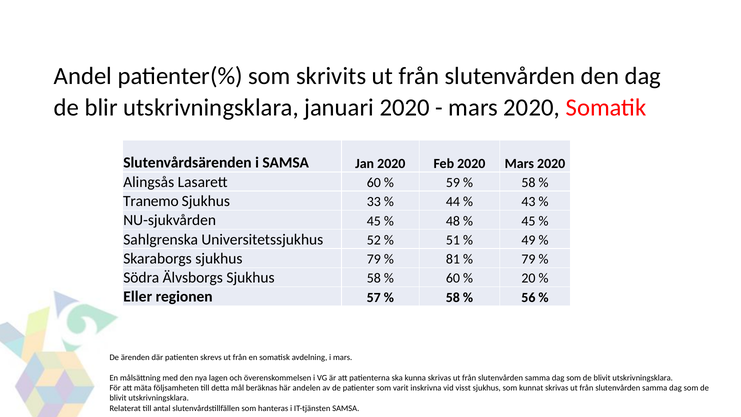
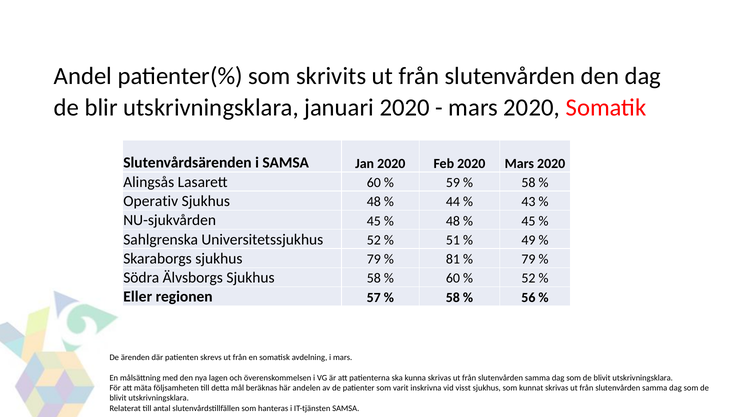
Tranemo: Tranemo -> Operativ (151, 201)
Sjukhus 33: 33 -> 48 (374, 202)
20: 20 -> 52 (528, 278)
